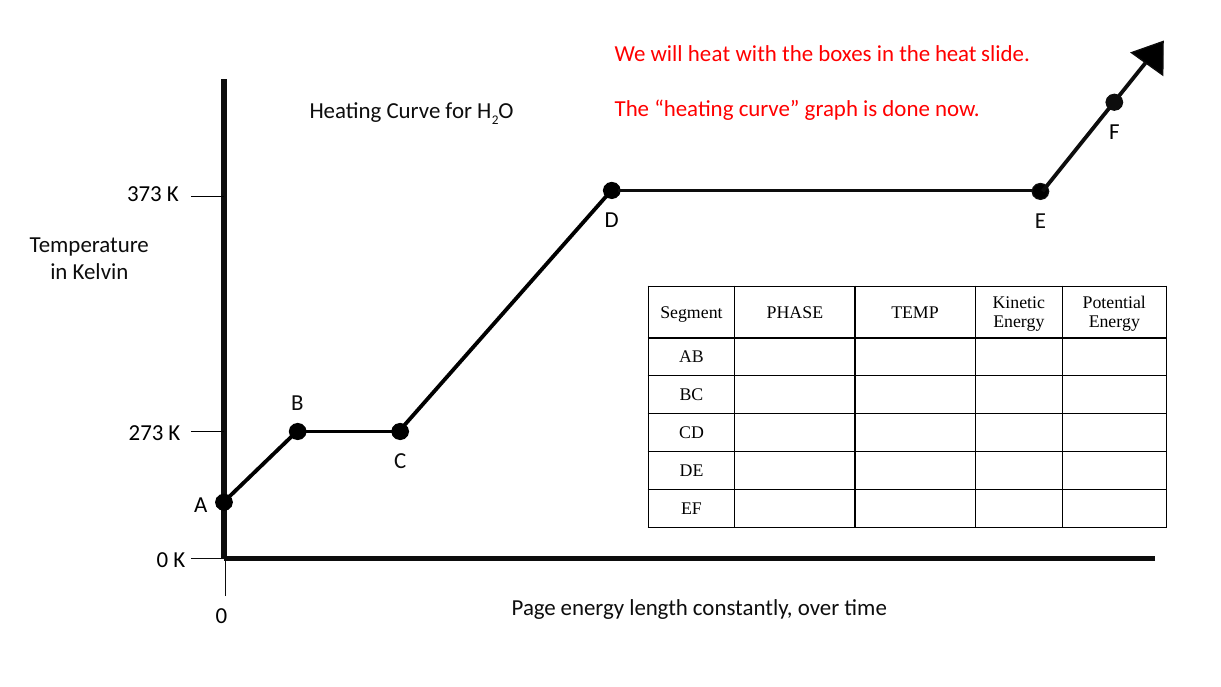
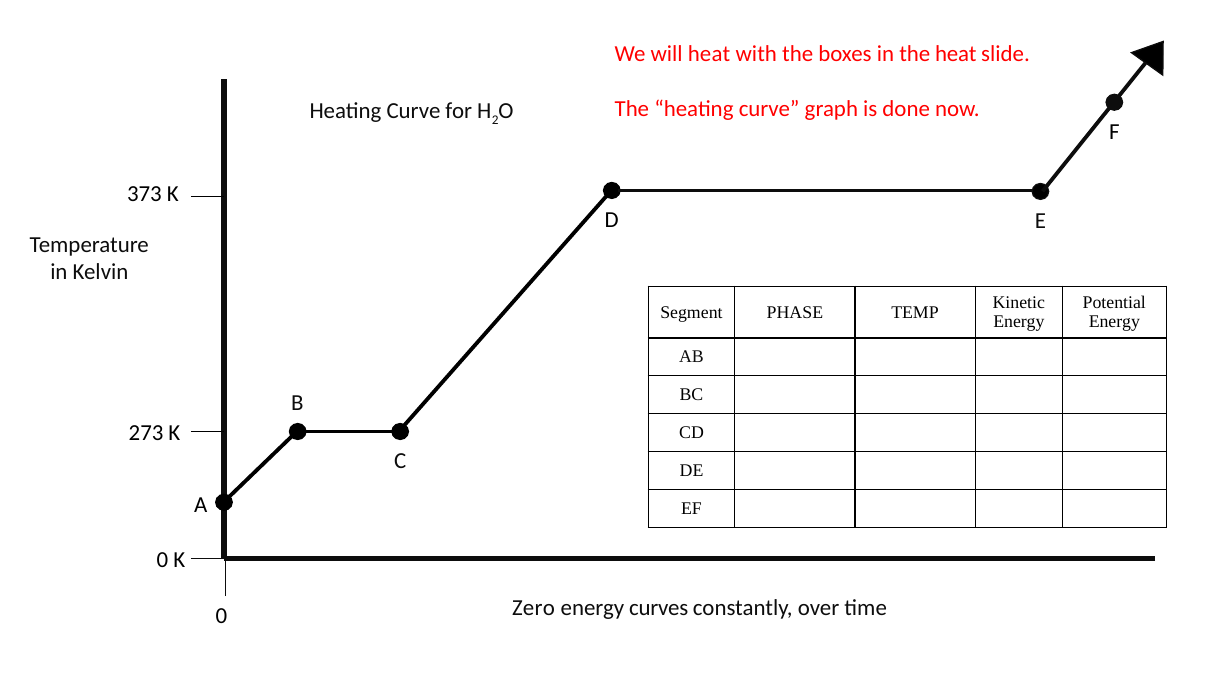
Page: Page -> Zero (533, 608)
length: length -> curves (659, 608)
